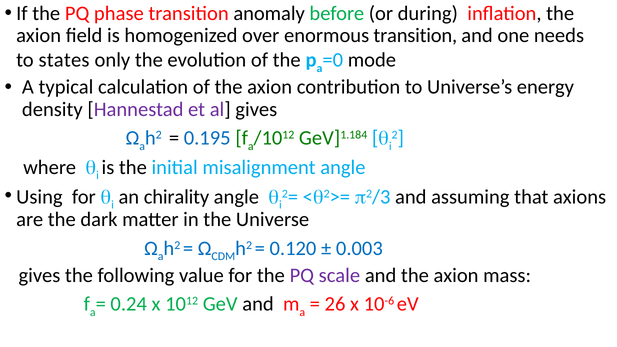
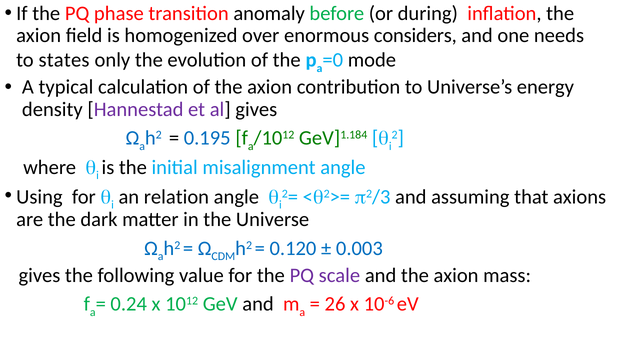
enormous transition: transition -> considers (415, 36)
chirality: chirality -> relation (176, 197)
